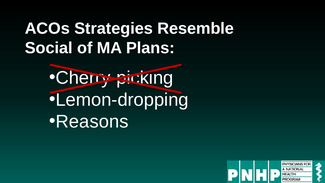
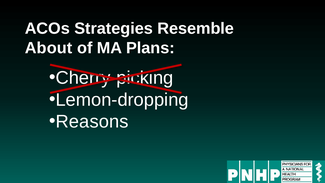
Social: Social -> About (49, 48)
